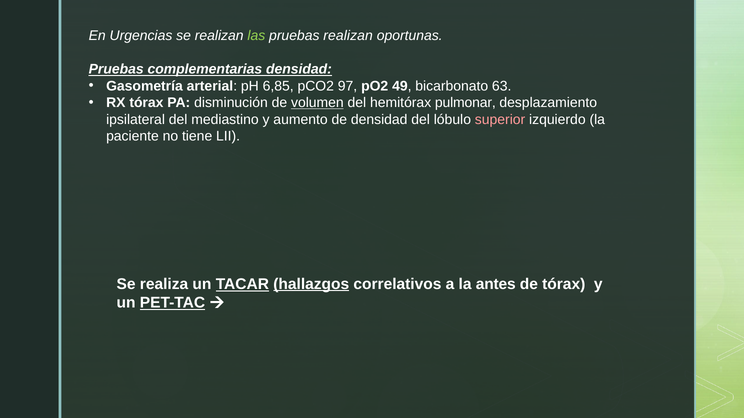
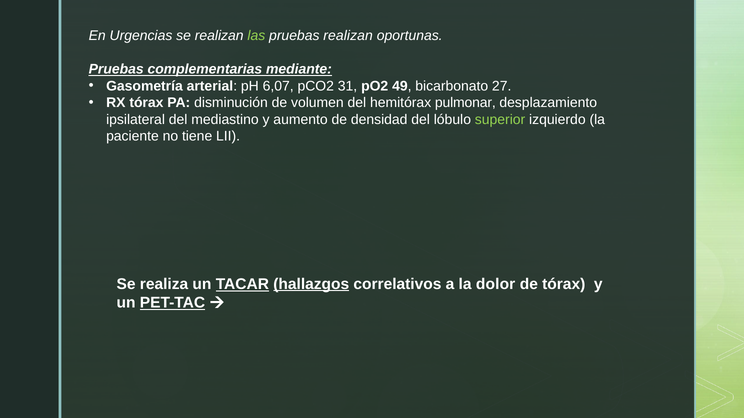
complementarias densidad: densidad -> mediante (299, 69)
6,85: 6,85 -> 6,07 (278, 86)
97: 97 -> 31 (347, 86)
63: 63 -> 27 (502, 86)
volumen underline: present -> none (317, 103)
superior colour: pink -> light green (500, 120)
antes: antes -> dolor (496, 284)
